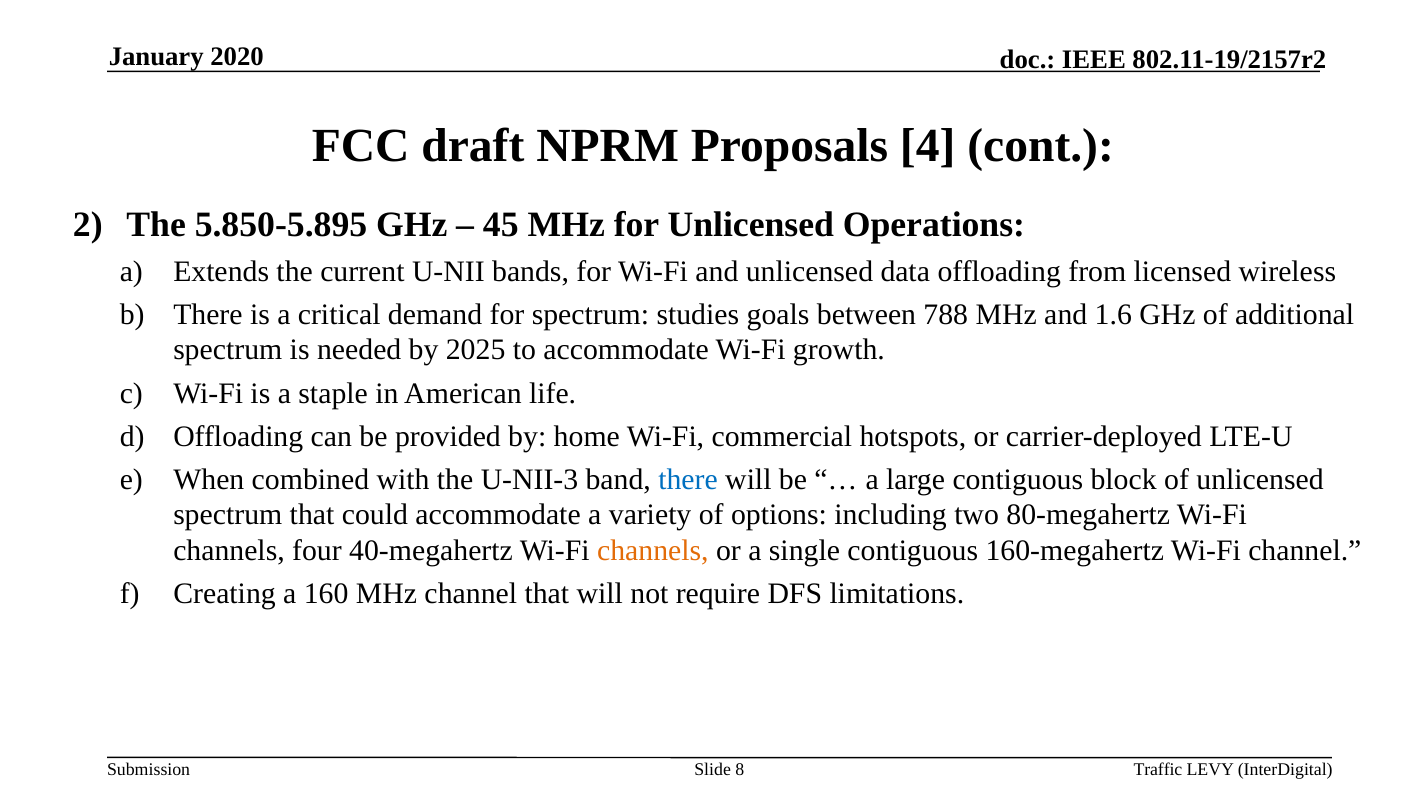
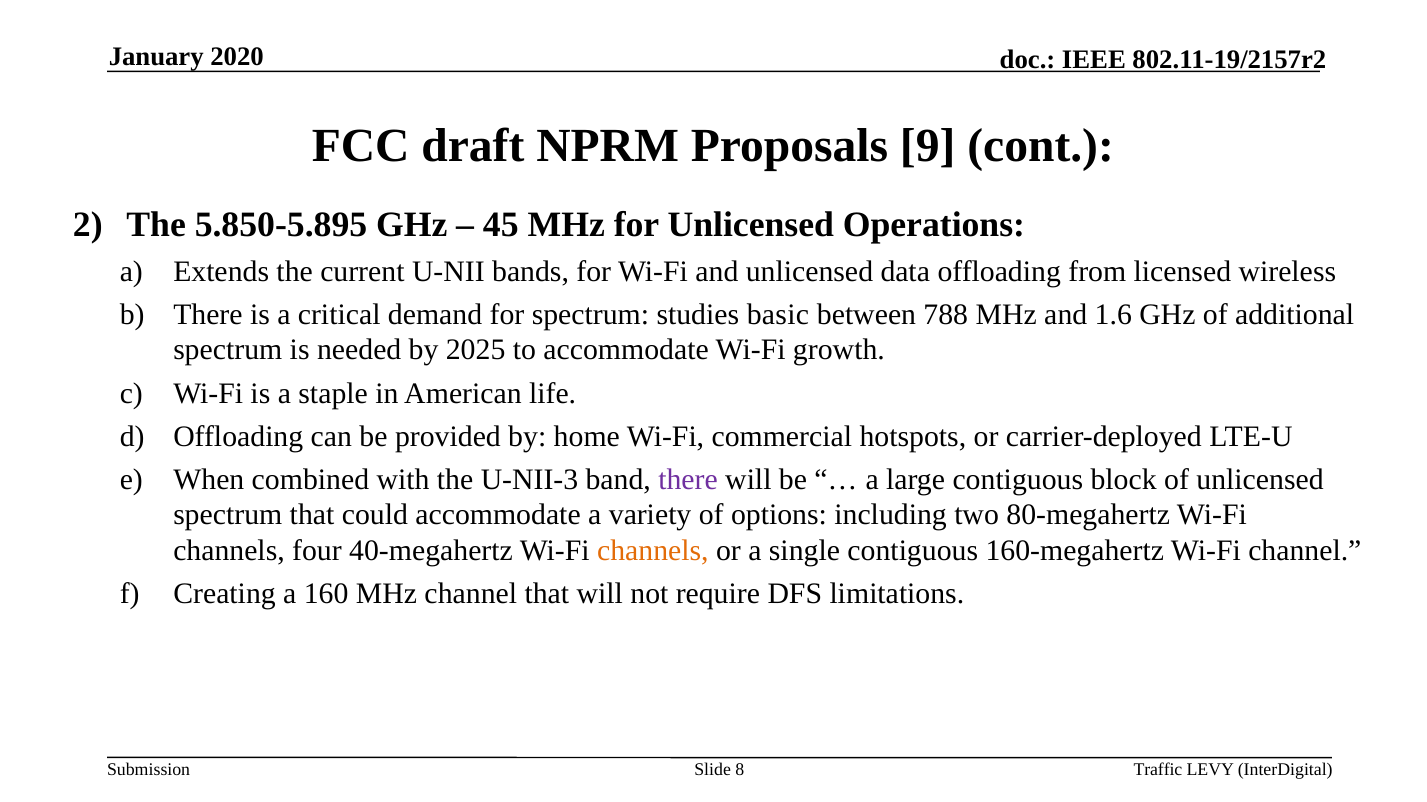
4: 4 -> 9 (928, 146)
goals: goals -> basic (778, 315)
there colour: blue -> purple (688, 480)
